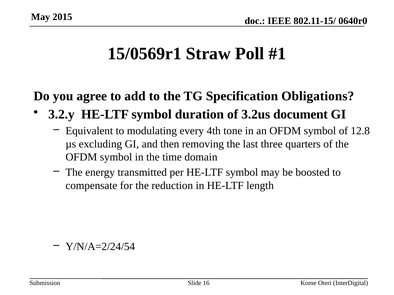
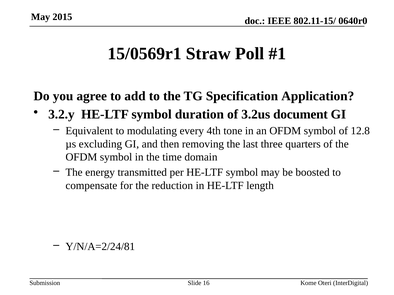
Obligations: Obligations -> Application (318, 96)
Y/N/A=2/24/54: Y/N/A=2/24/54 -> Y/N/A=2/24/81 (100, 247)
